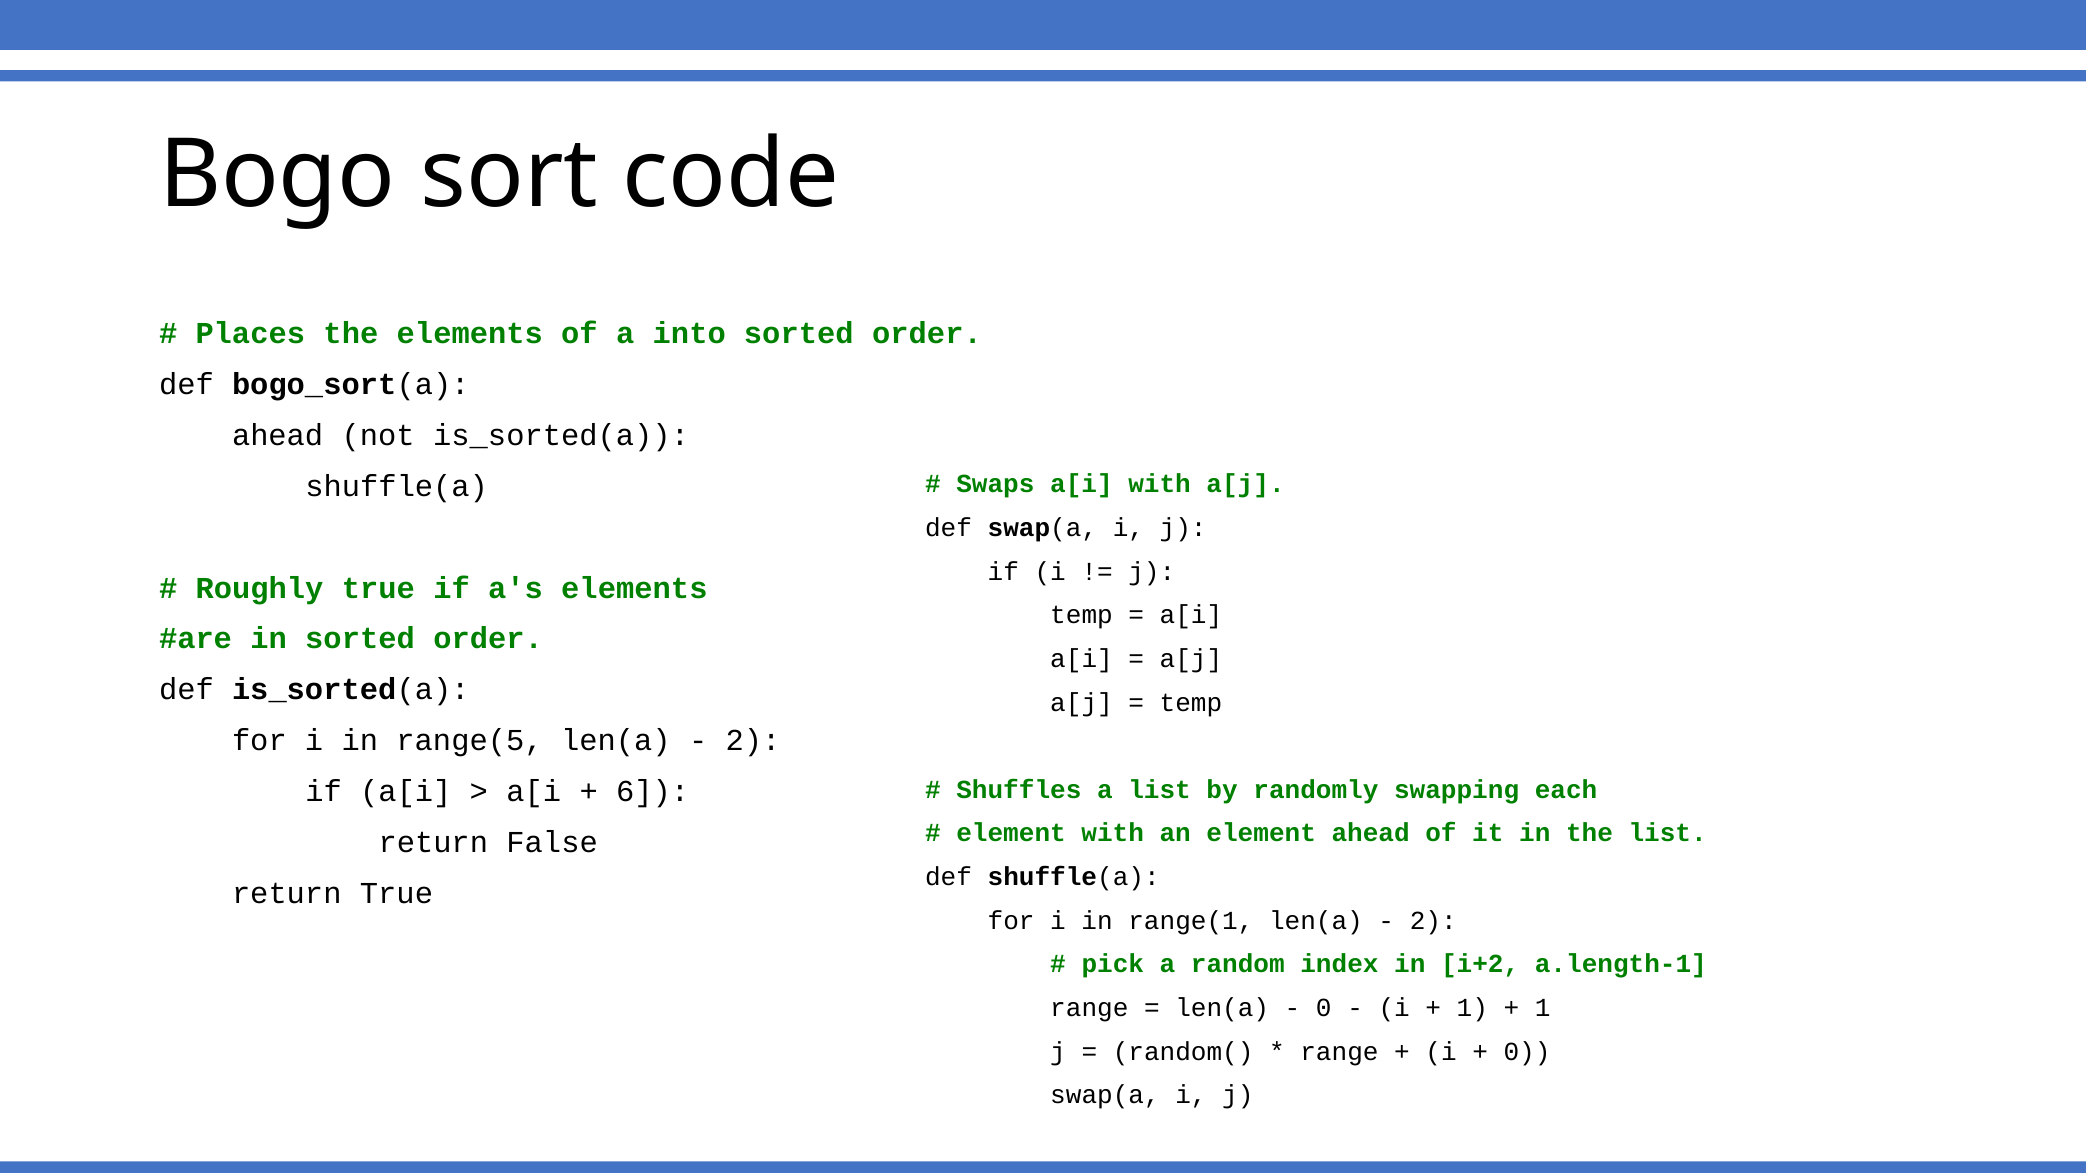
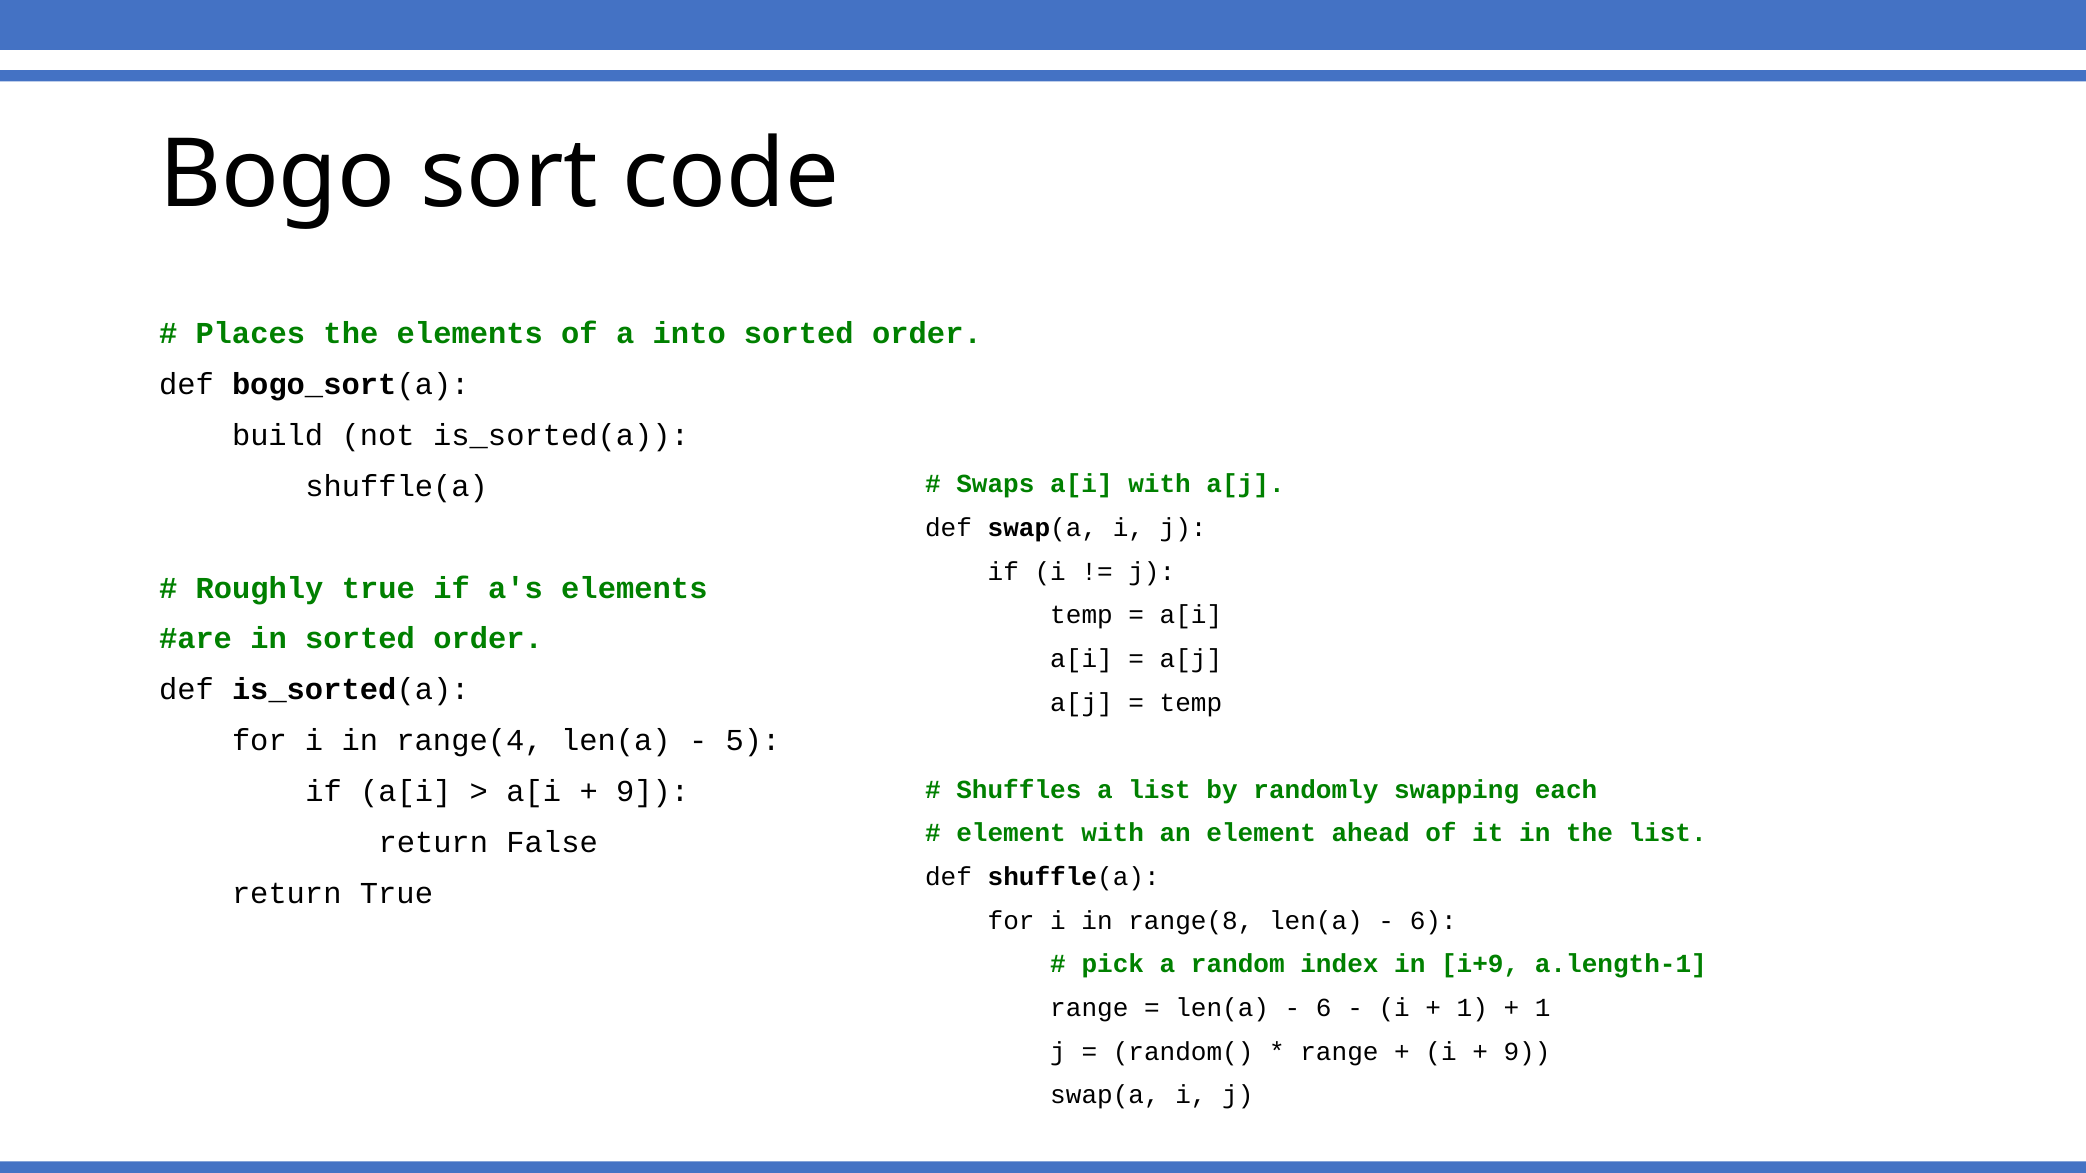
ahead: ahead -> build (278, 435)
range(5: range(5 -> range(4 (470, 741)
2: 2 -> 5 (753, 741)
6: 6 -> 9 (653, 792)
range(1: range(1 -> range(8 (1191, 921)
2: 2 -> 6 (1433, 921)
i+2: i+2 -> i+9 (1480, 965)
0: 0 -> 6 (1324, 1008)
0: 0 -> 9 (1527, 1052)
